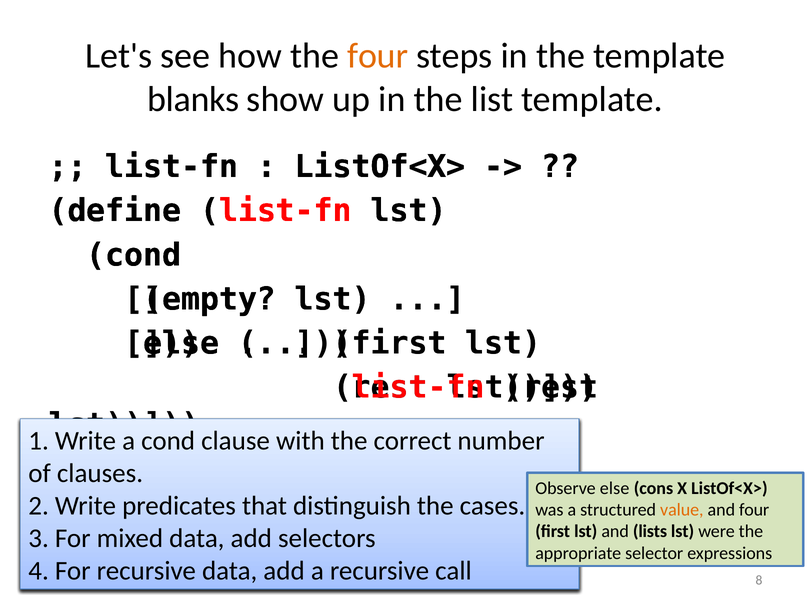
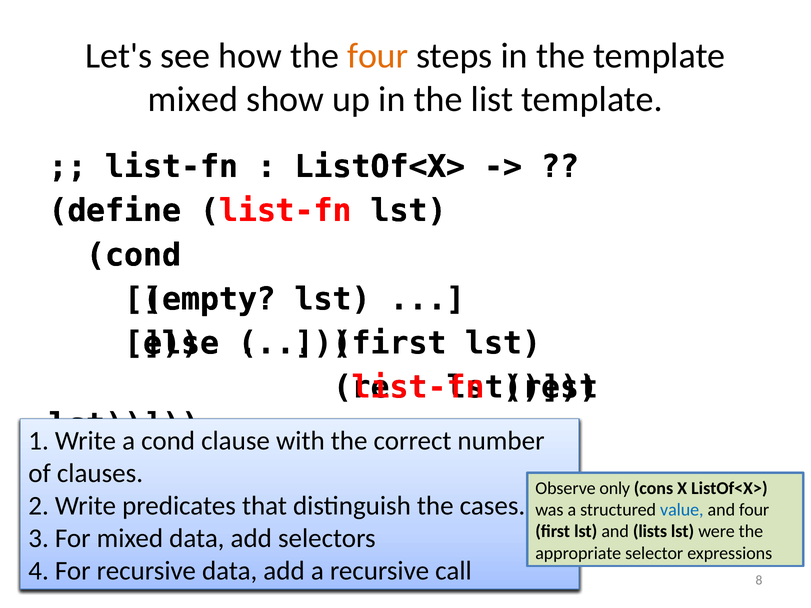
blanks: blanks -> mixed (193, 99)
Observe else: else -> only (615, 488)
value colour: orange -> blue (682, 510)
